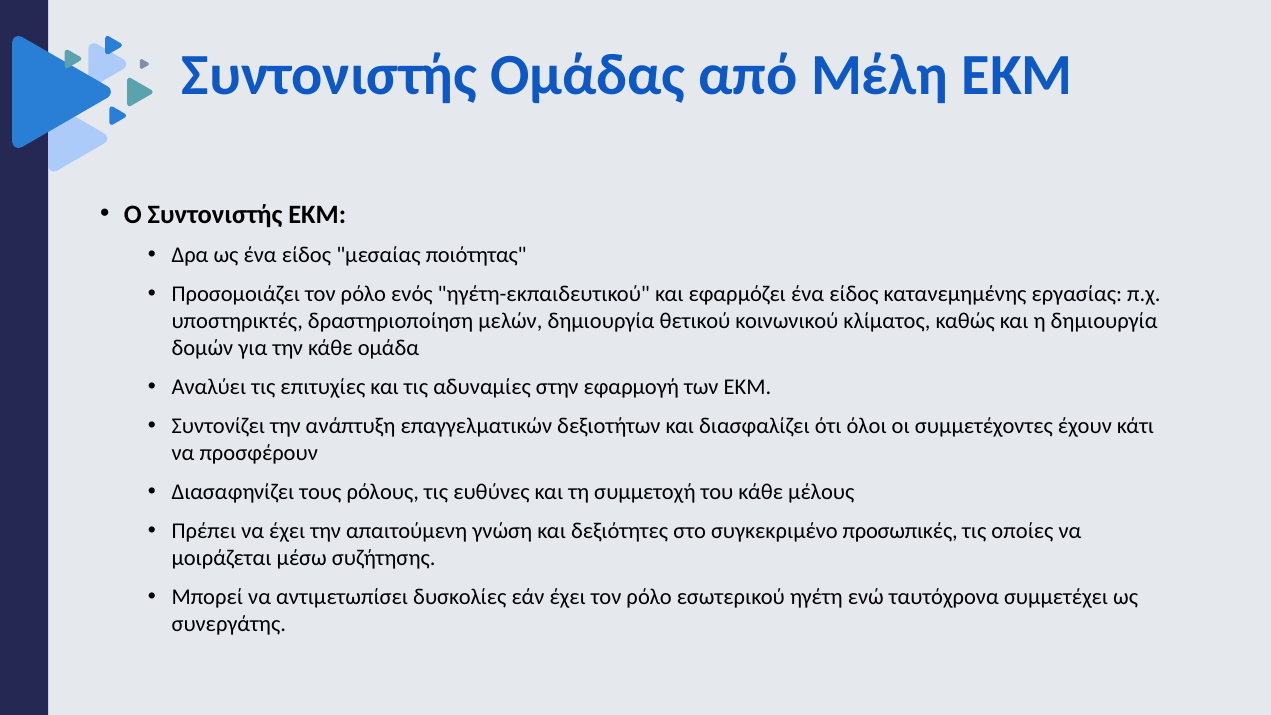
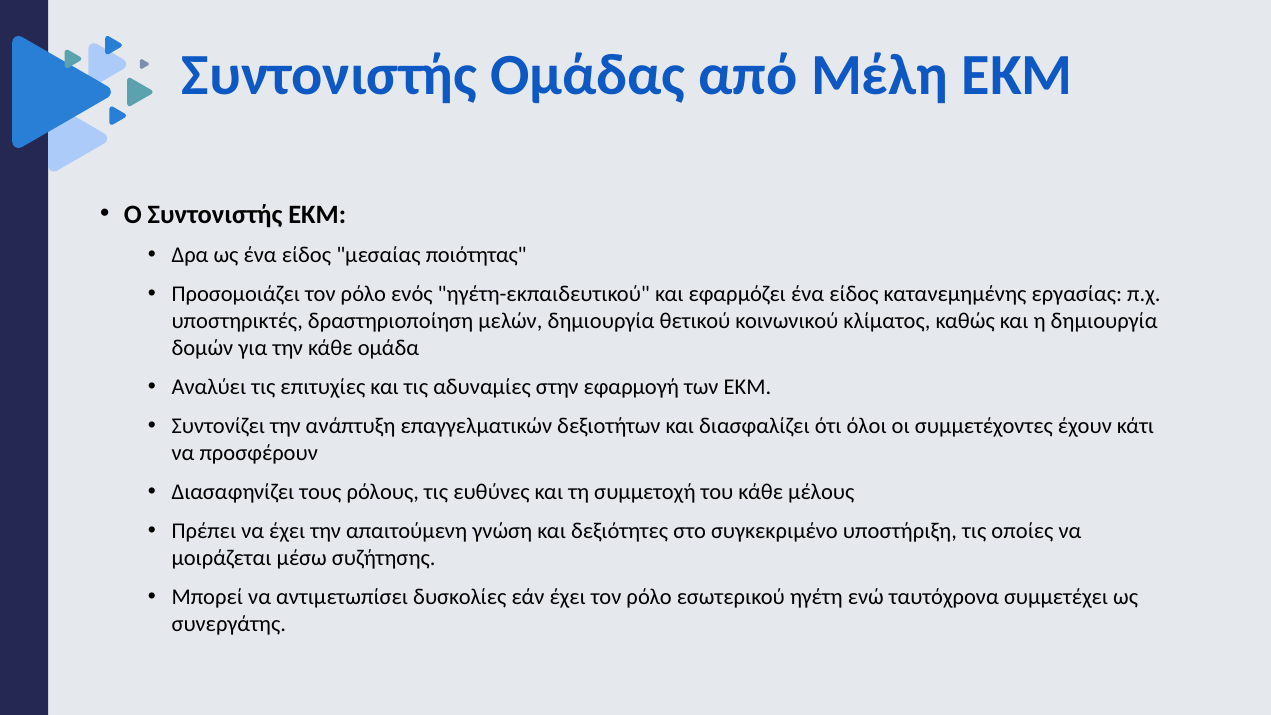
προσωπικές: προσωπικές -> υποστήριξη (900, 531)
